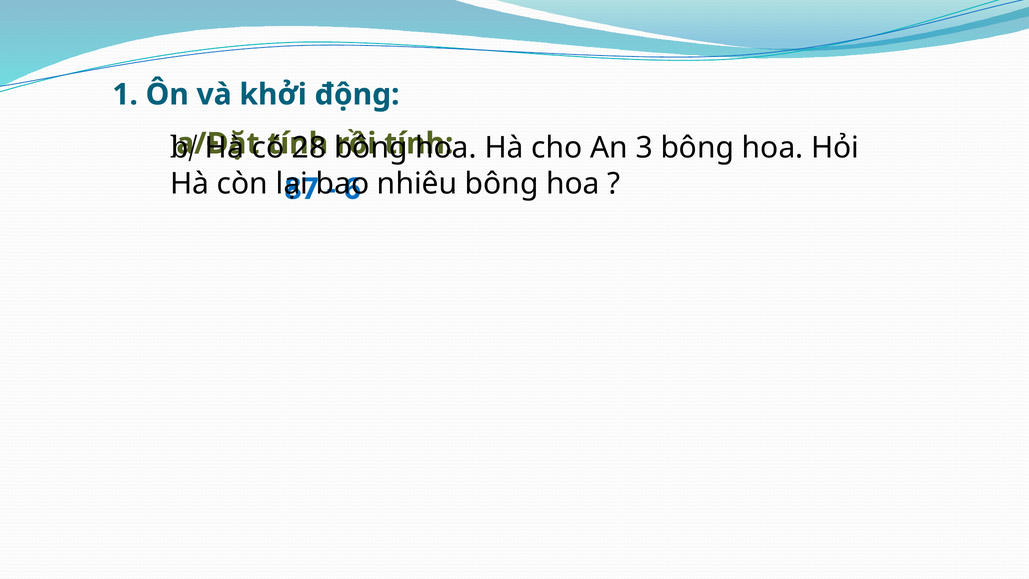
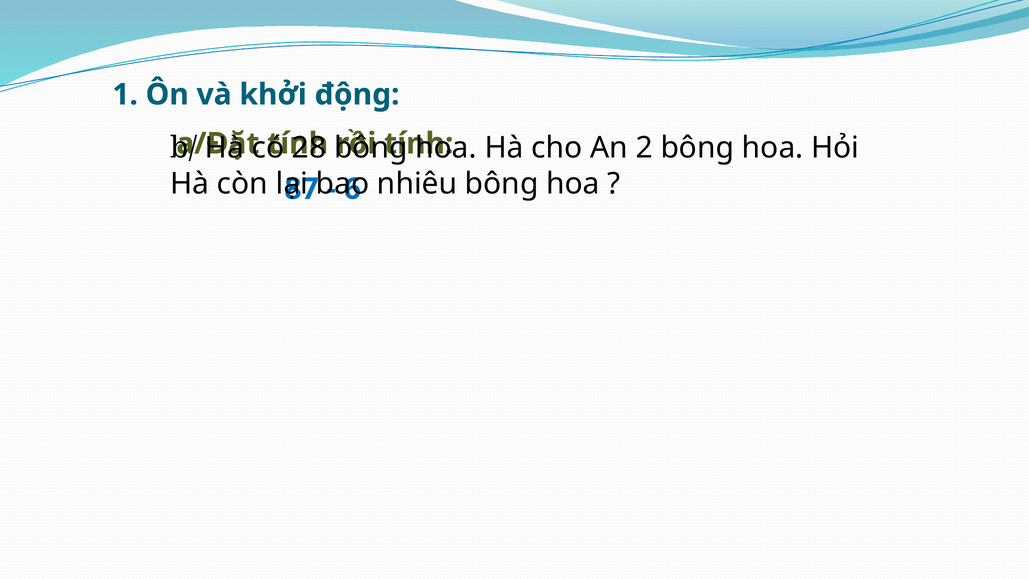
3: 3 -> 2 (644, 148)
